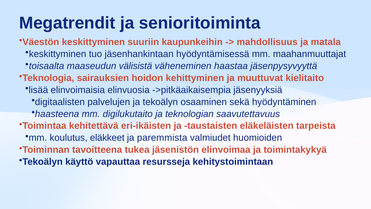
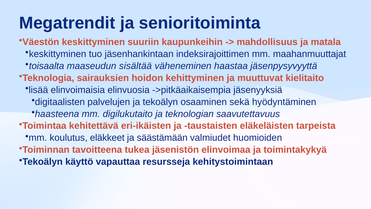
hyödyntämisessä: hyödyntämisessä -> indeksirajoittimen (213, 54)
välisistä: välisistä -> sisältää (135, 66)
paremmista: paremmista -> säästämään (162, 138)
